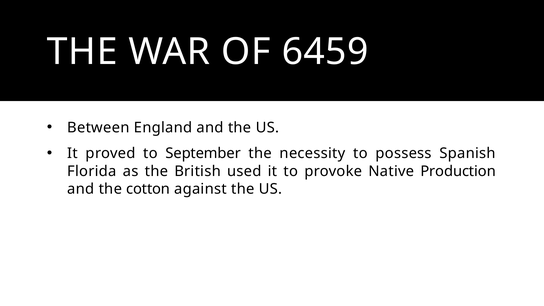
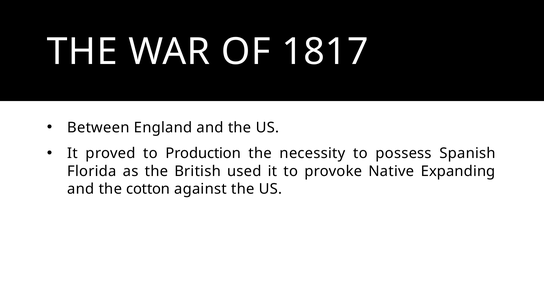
6459: 6459 -> 1817 (325, 52)
September: September -> Production (203, 153)
Production: Production -> Expanding (458, 171)
